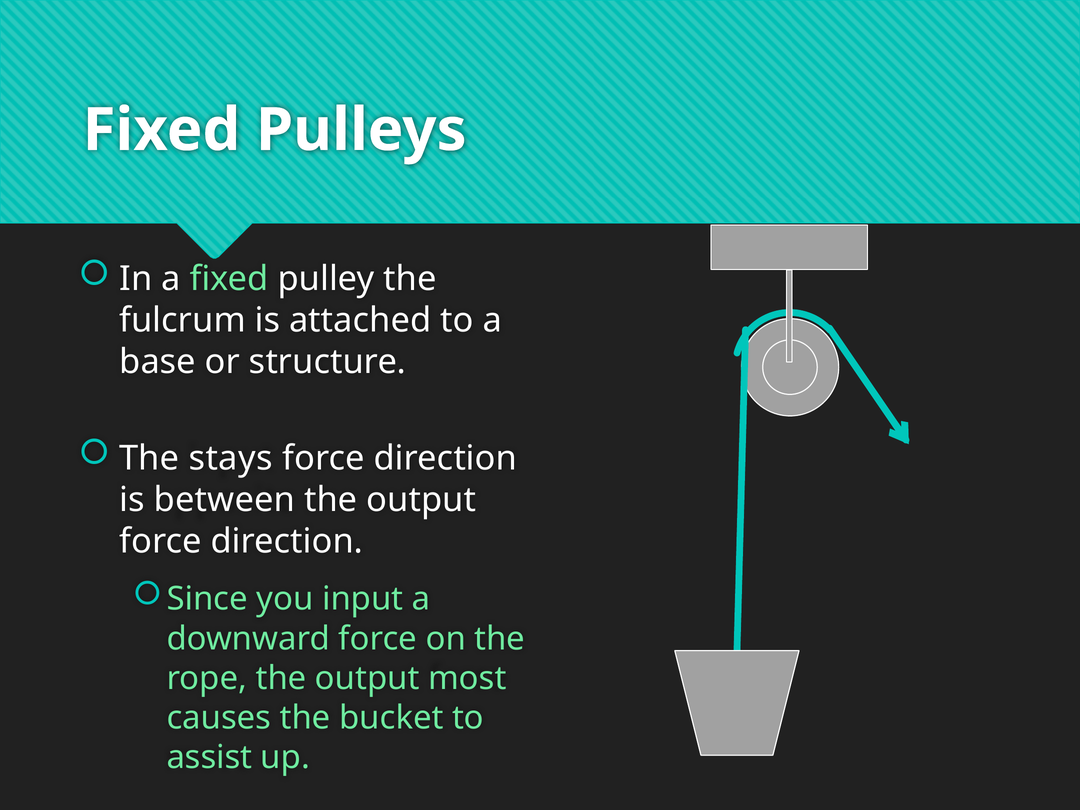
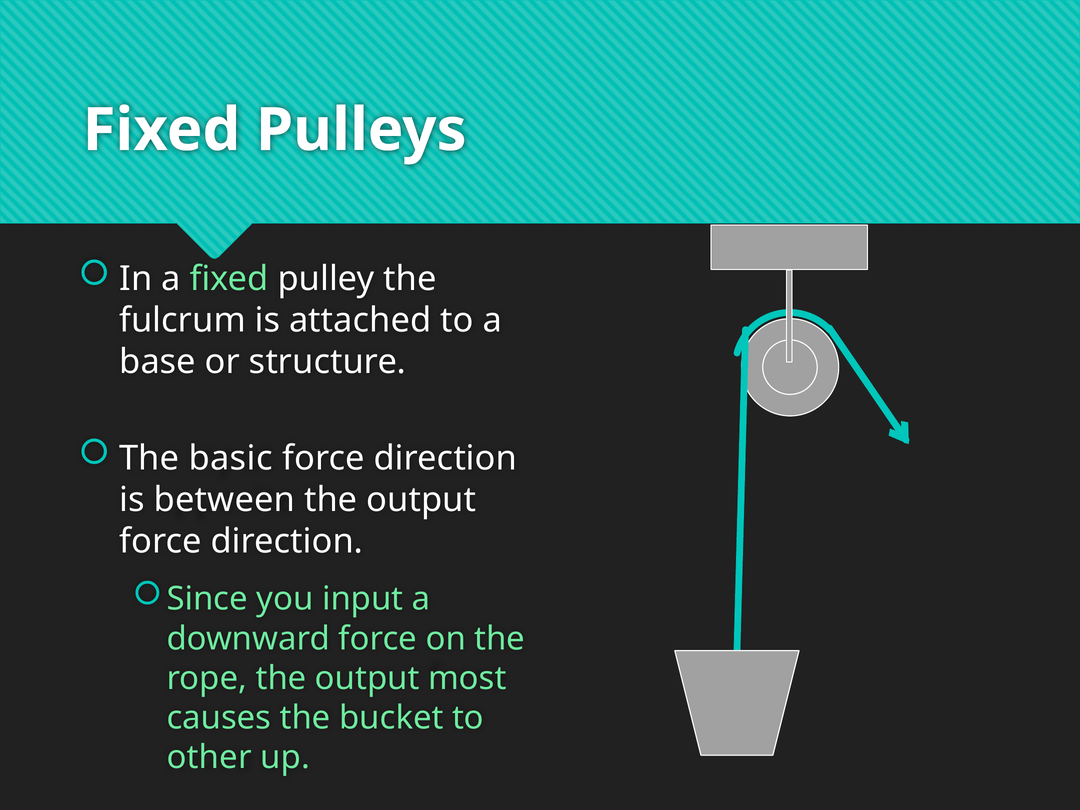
stays: stays -> basic (231, 459)
assist: assist -> other (209, 757)
